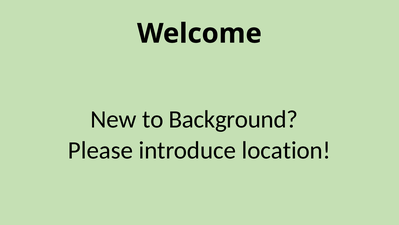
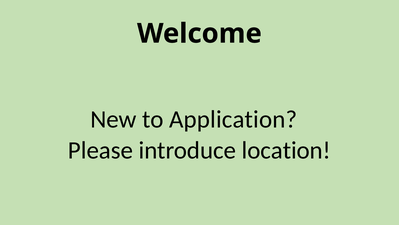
Background: Background -> Application (233, 119)
